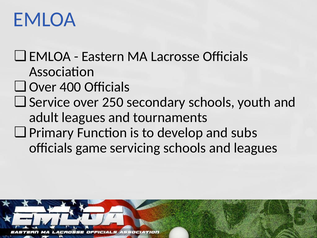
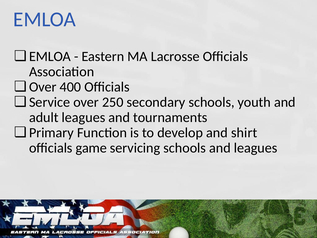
subs: subs -> shirt (244, 133)
